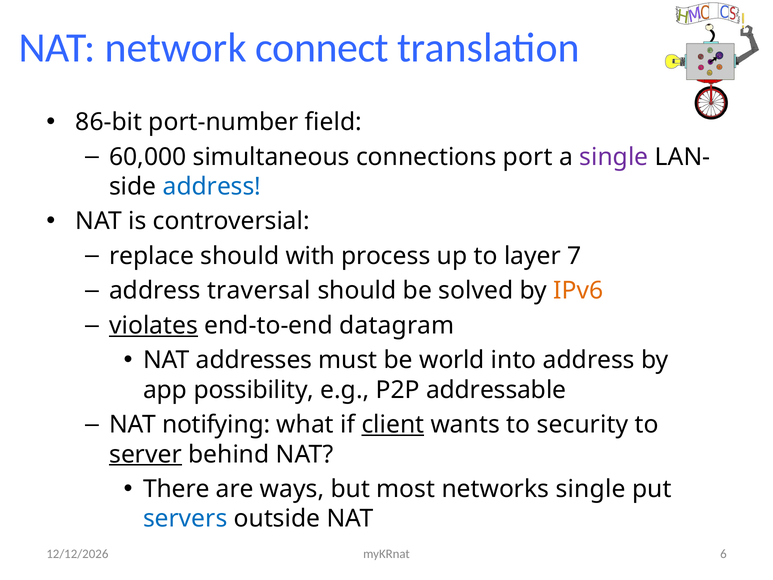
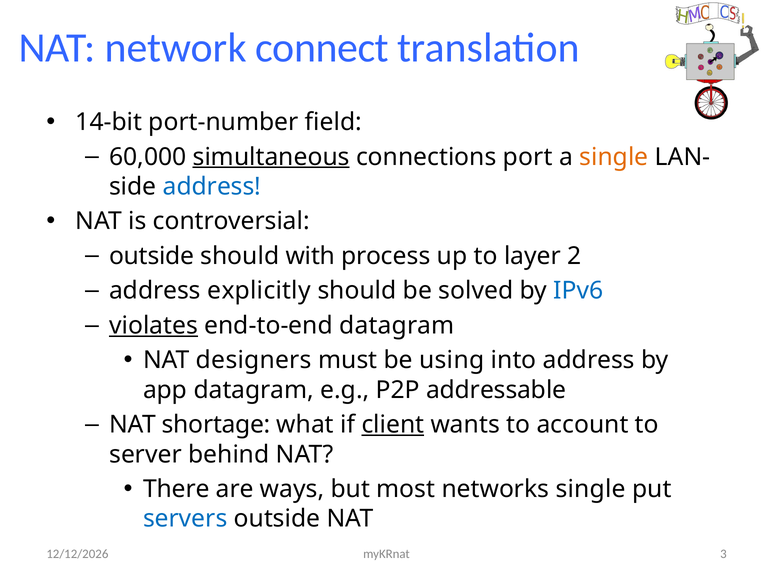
86-bit: 86-bit -> 14-bit (109, 122)
simultaneous underline: none -> present (271, 157)
single colour: purple -> orange (614, 157)
replace: replace -> outside (152, 256)
7: 7 -> 2 (574, 256)
traversal: traversal -> explicitly (259, 291)
IPv6 colour: orange -> blue (578, 291)
addresses: addresses -> designers (254, 360)
world: world -> using (452, 360)
app possibility: possibility -> datagram (254, 390)
notifying: notifying -> shortage (216, 425)
security: security -> account (583, 425)
server underline: present -> none (145, 454)
6: 6 -> 3 (723, 554)
